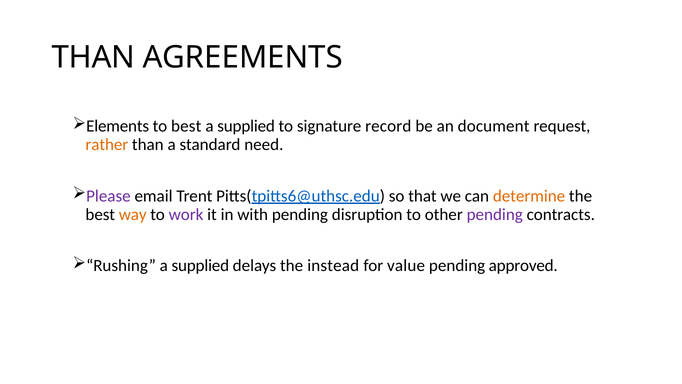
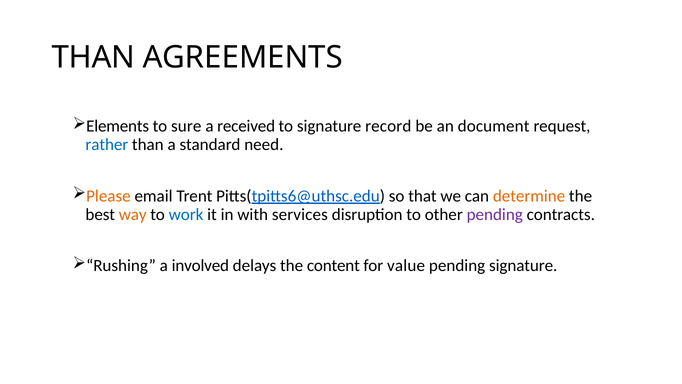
to best: best -> sure (186, 126)
supplied: supplied -> received (246, 126)
rather colour: orange -> blue (107, 144)
Please colour: purple -> orange (108, 196)
work colour: purple -> blue (186, 214)
with pending: pending -> services (300, 214)
Rushing a supplied: supplied -> involved (200, 265)
instead: instead -> content (333, 265)
pending approved: approved -> signature (523, 265)
